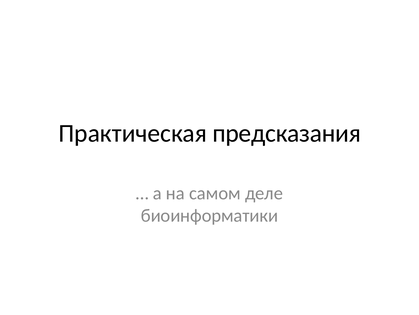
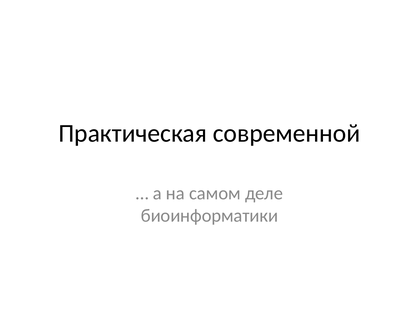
предсказания: предсказания -> современной (287, 133)
